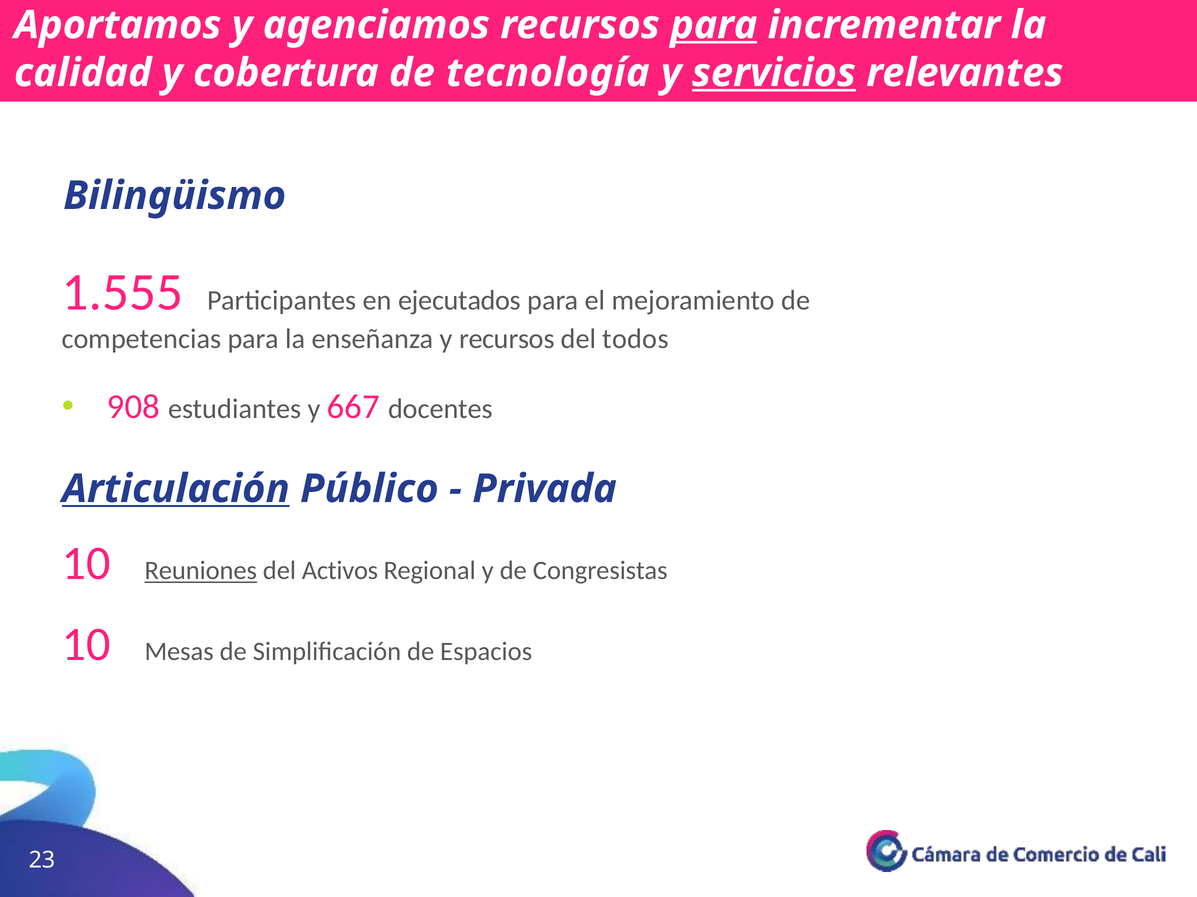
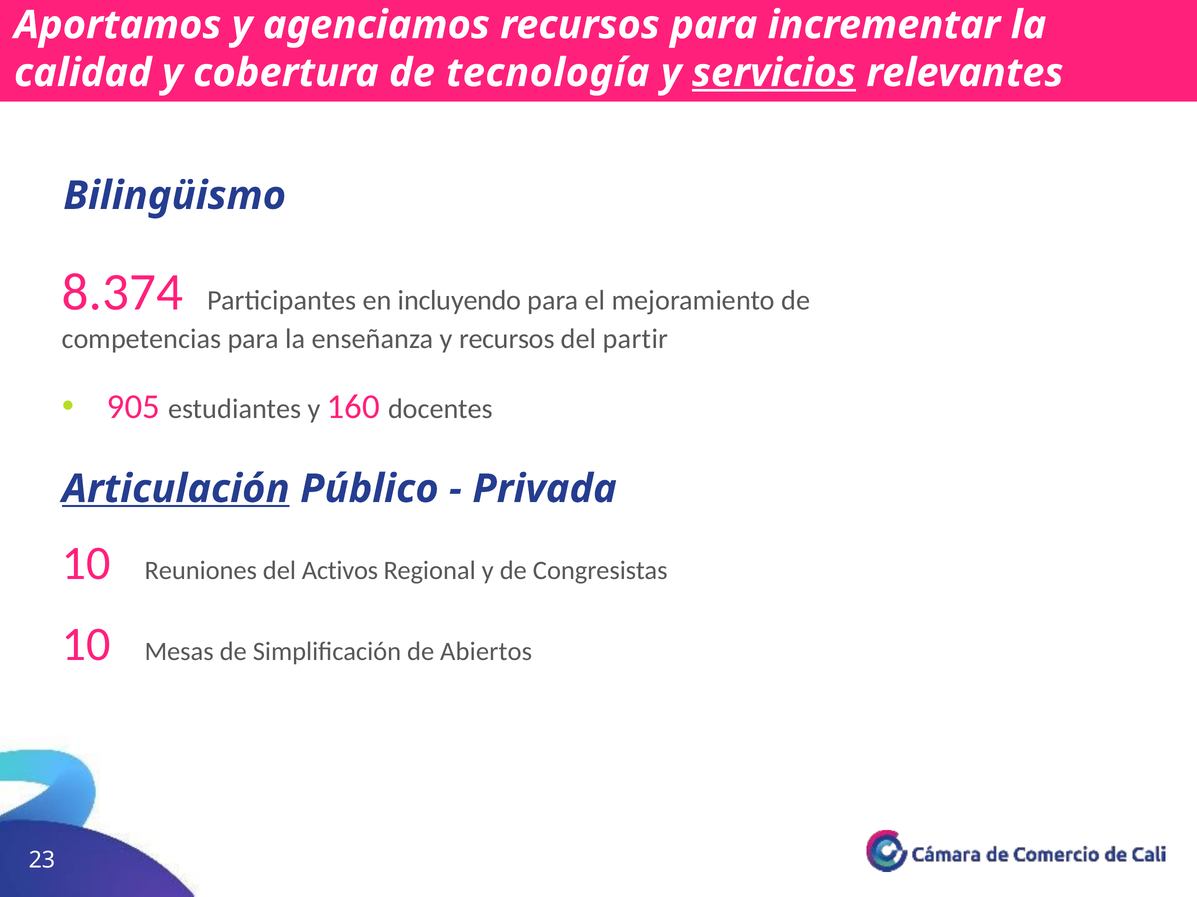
para underline: present -> none (714, 25)
1.555: 1.555 -> 8.374 (123, 292)
ejecutados: ejecutados -> incluyendo (460, 300)
todos: todos -> partir (636, 339)
908: 908 -> 905 (133, 407)
667: 667 -> 160 (353, 407)
Reuniones underline: present -> none (201, 571)
Espacios: Espacios -> Abiertos (486, 652)
